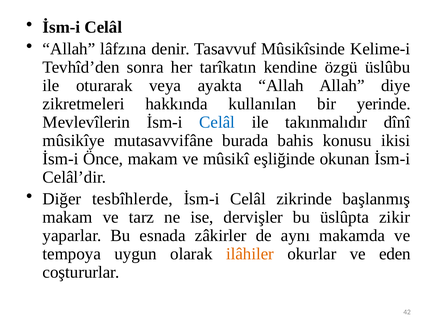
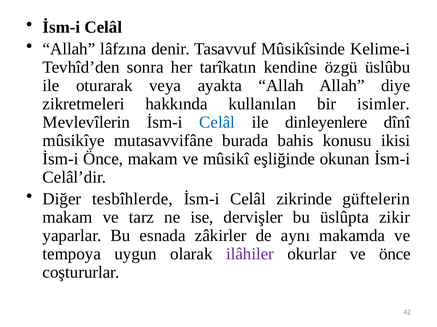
yerinde: yerinde -> isimler (384, 104)
takınmalıdır: takınmalıdır -> dinleyenlere (326, 123)
başlanmış: başlanmış -> güftelerin (376, 199)
ilâhiler colour: orange -> purple (250, 255)
ve eden: eden -> önce (395, 255)
